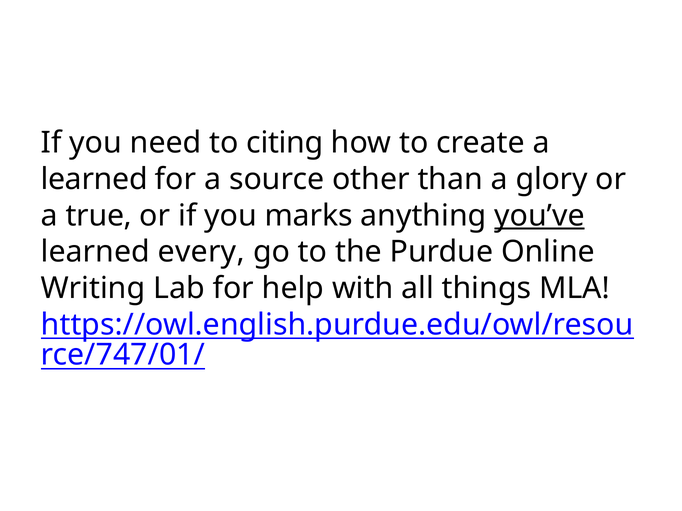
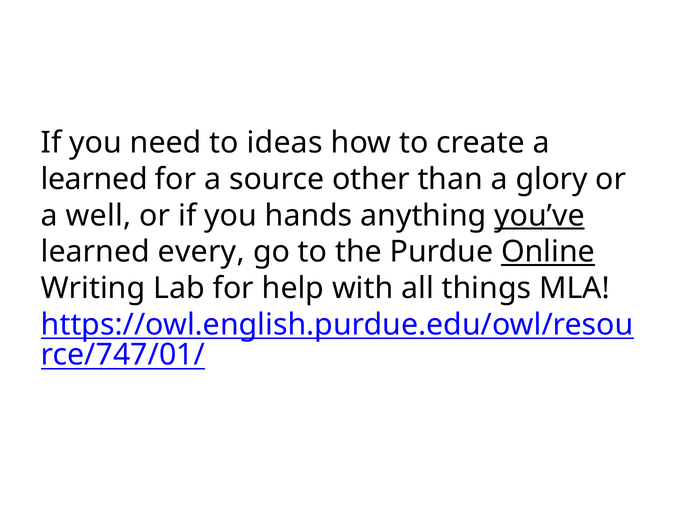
citing: citing -> ideas (285, 143)
true: true -> well (99, 216)
marks: marks -> hands (309, 216)
Online underline: none -> present (548, 252)
